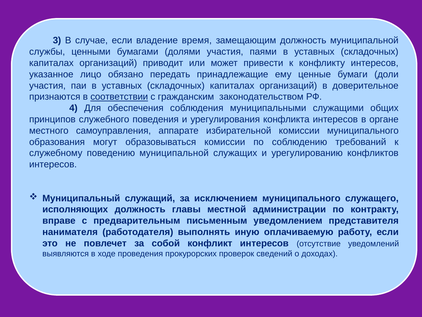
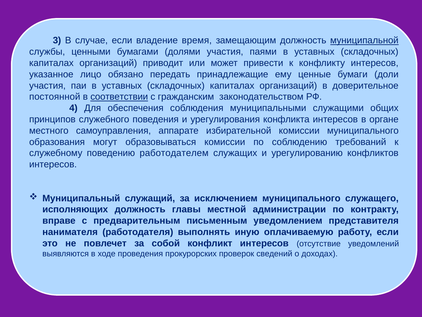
муниципальной underline: none -> present (364, 40)
признаются: признаются -> постоянной (55, 97)
поведению муниципальной: муниципальной -> работодателем (174, 153)
